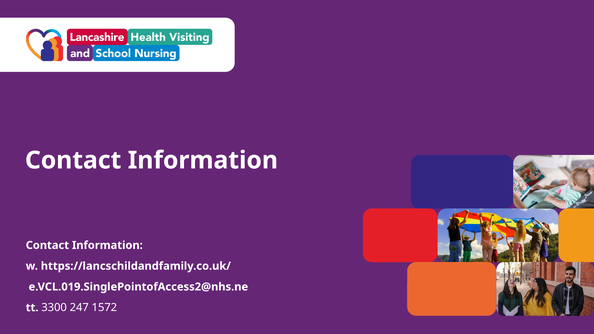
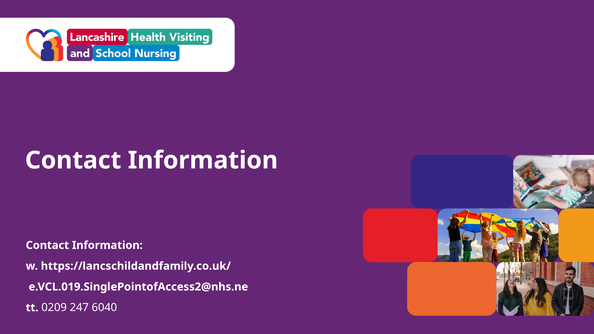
3300: 3300 -> 0209 (54, 308)
1572: 1572 -> 6040 (104, 308)
